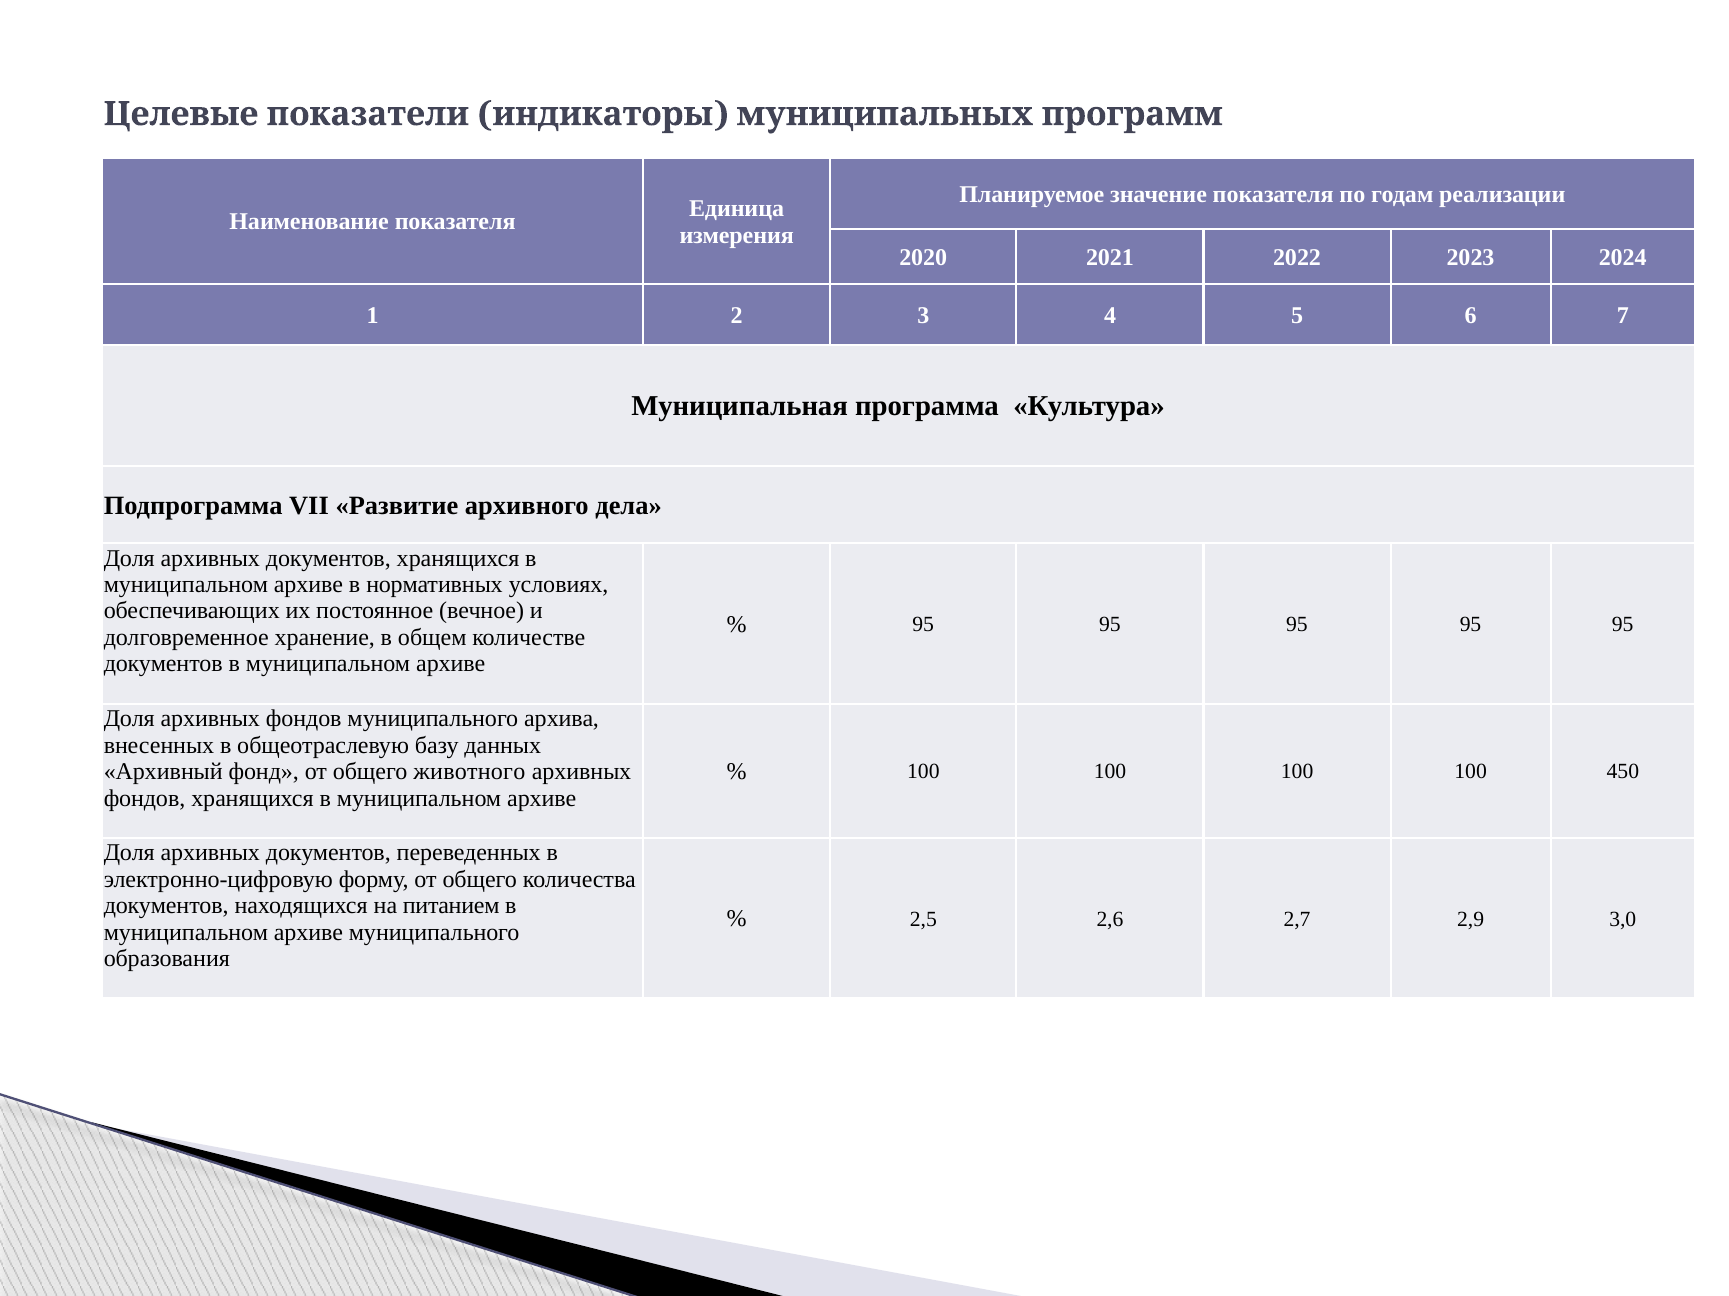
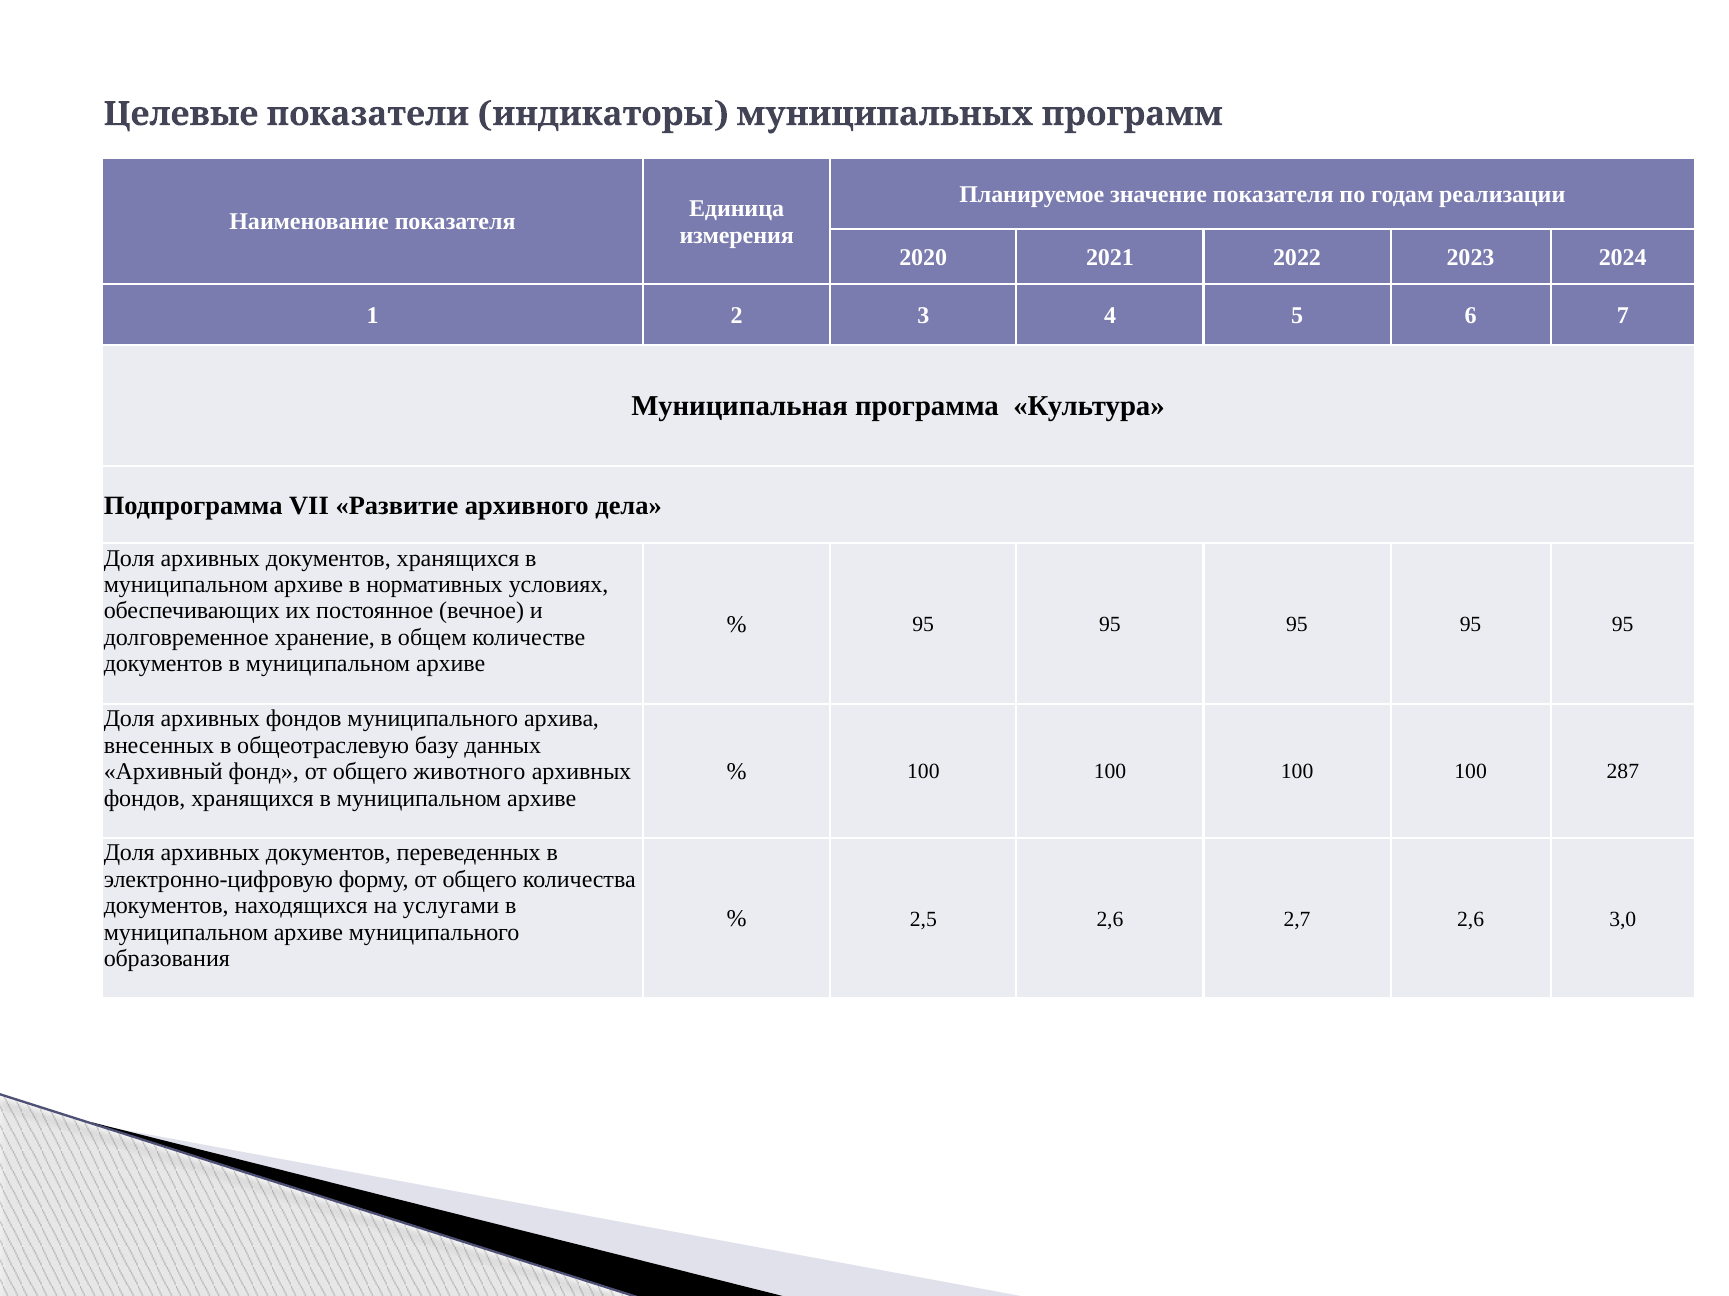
450: 450 -> 287 (1623, 772)
питанием: питанием -> услугами (451, 906)
2,7 2,9: 2,9 -> 2,6 (1471, 920)
